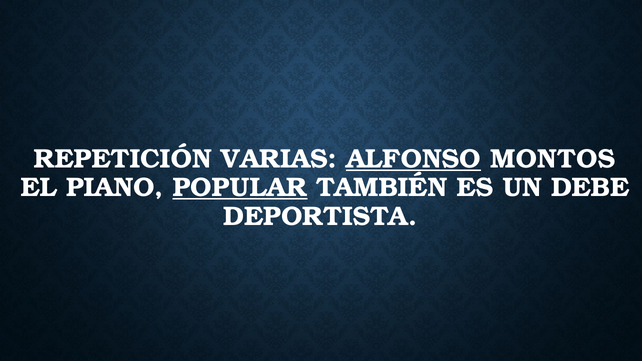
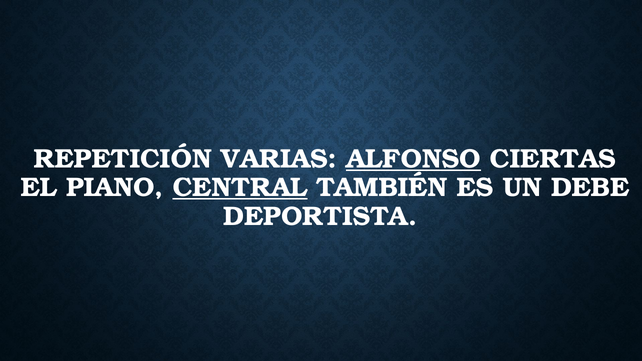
MONTOS: MONTOS -> CIERTAS (553, 159)
POPULAR: POPULAR -> CENTRAL (240, 188)
